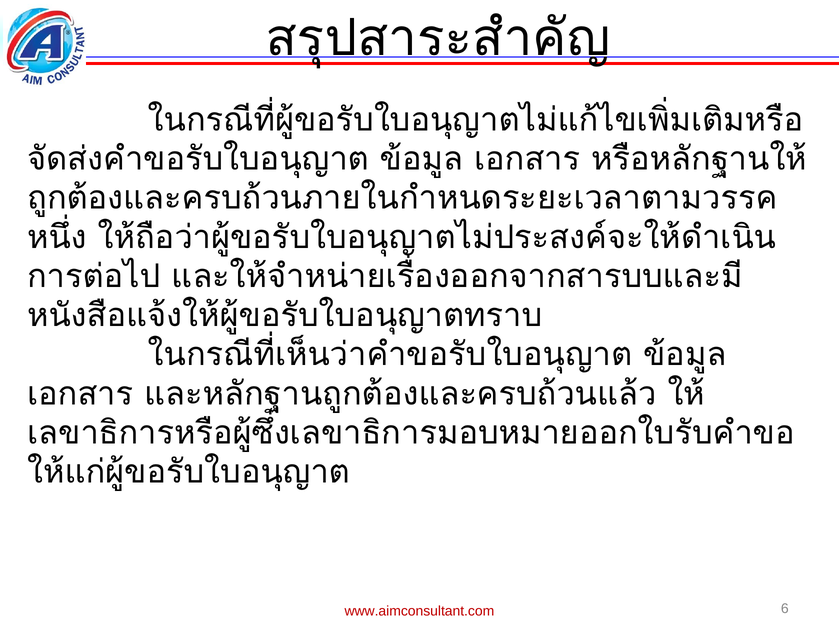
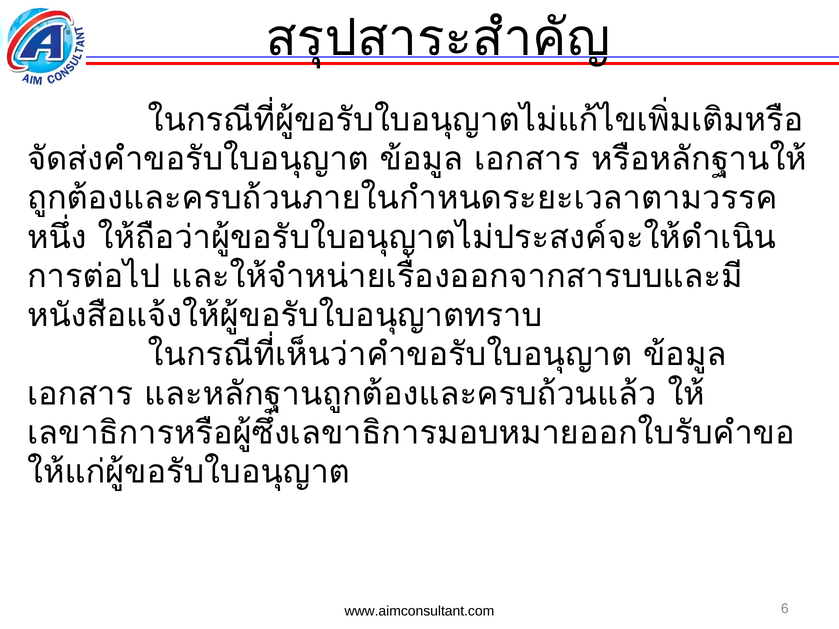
www.aimconsultant.com colour: red -> black (419, 611)
